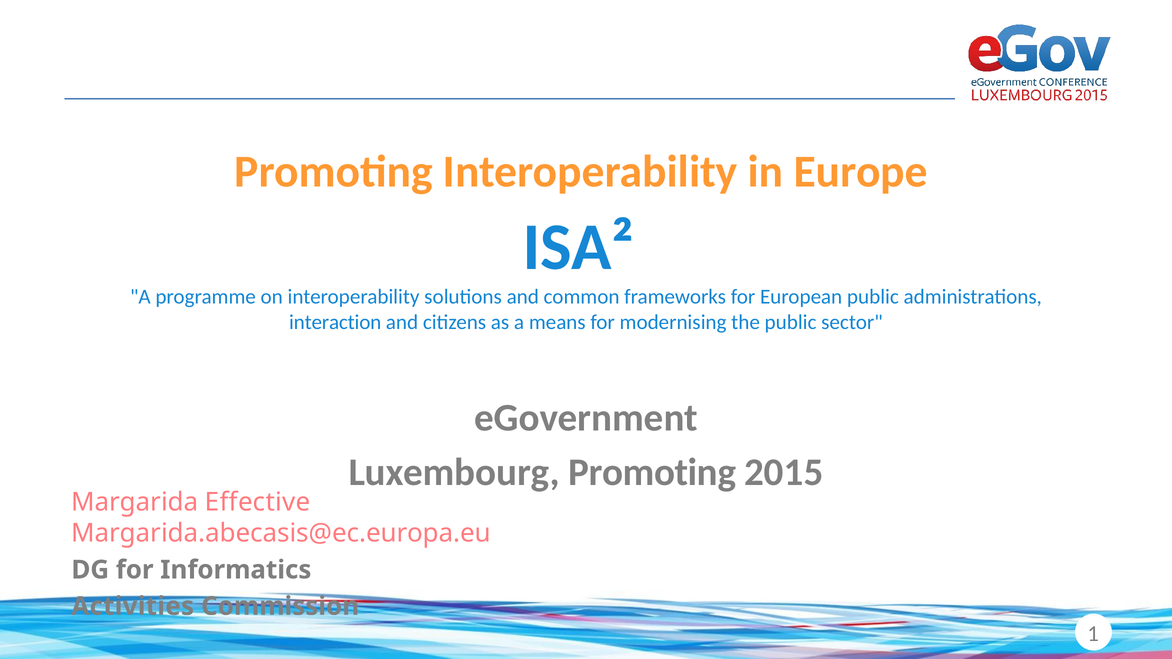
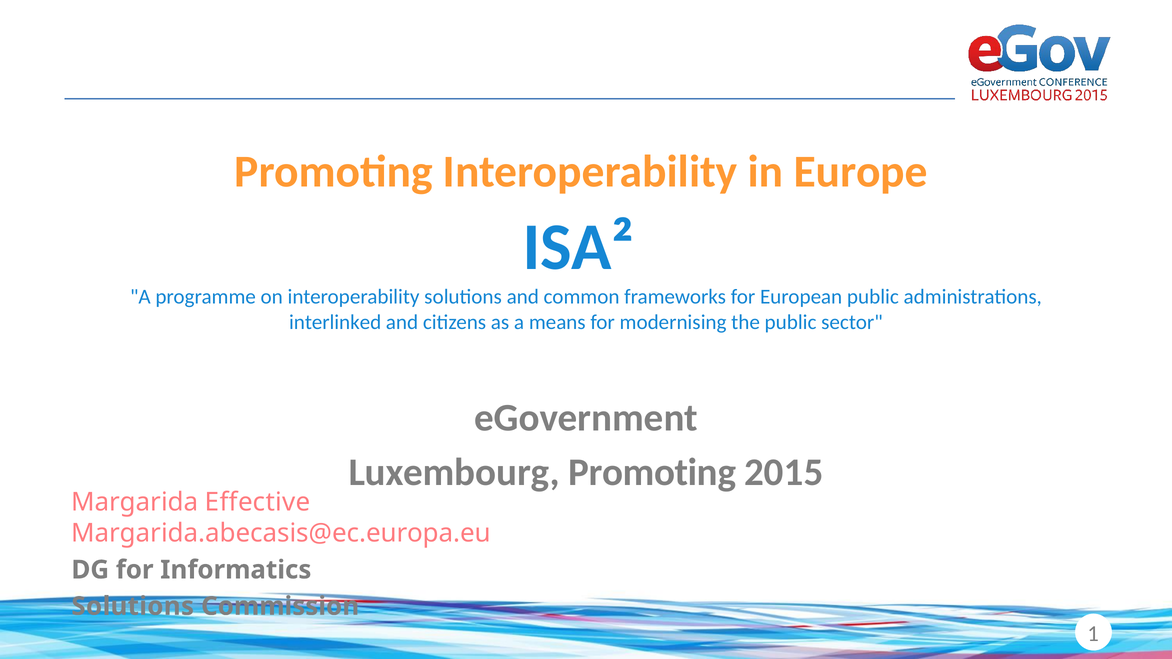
interaction: interaction -> interlinked (335, 323)
Activities: Activities -> Solutions (133, 607)
